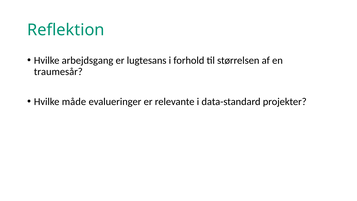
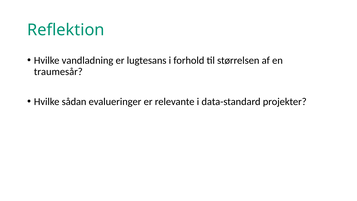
arbejdsgang: arbejdsgang -> vandladning (88, 60)
måde: måde -> sådan (74, 102)
